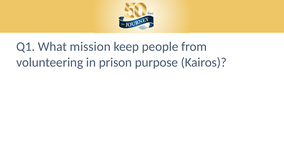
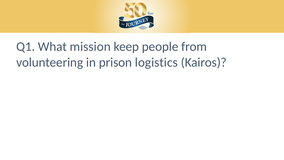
purpose: purpose -> logistics (156, 62)
